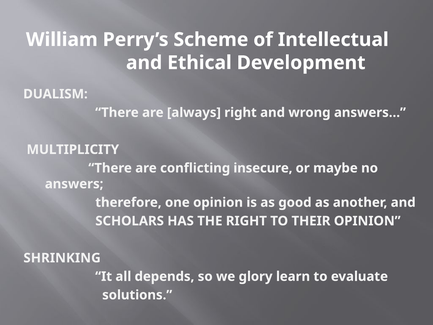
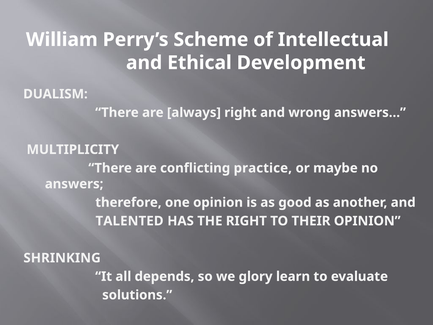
insecure: insecure -> practice (263, 168)
SCHOLARS: SCHOLARS -> TALENTED (130, 221)
